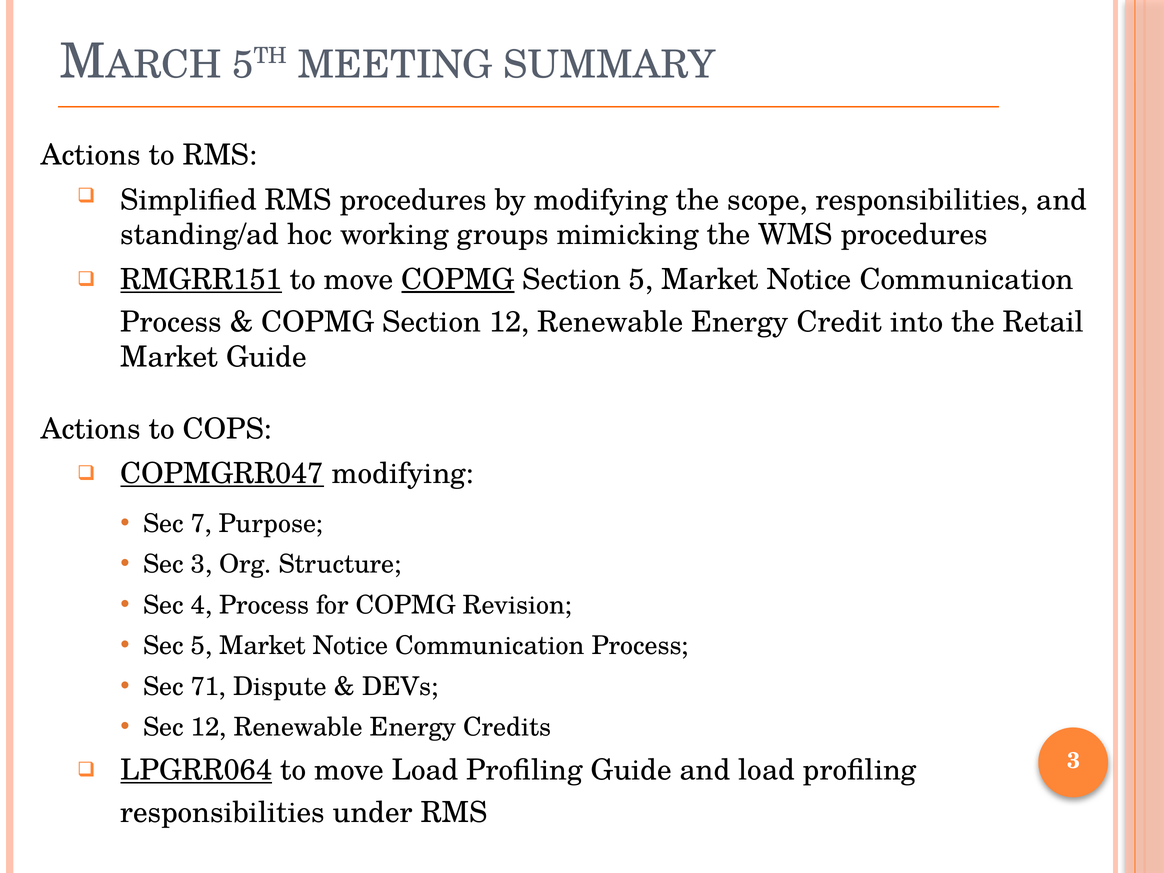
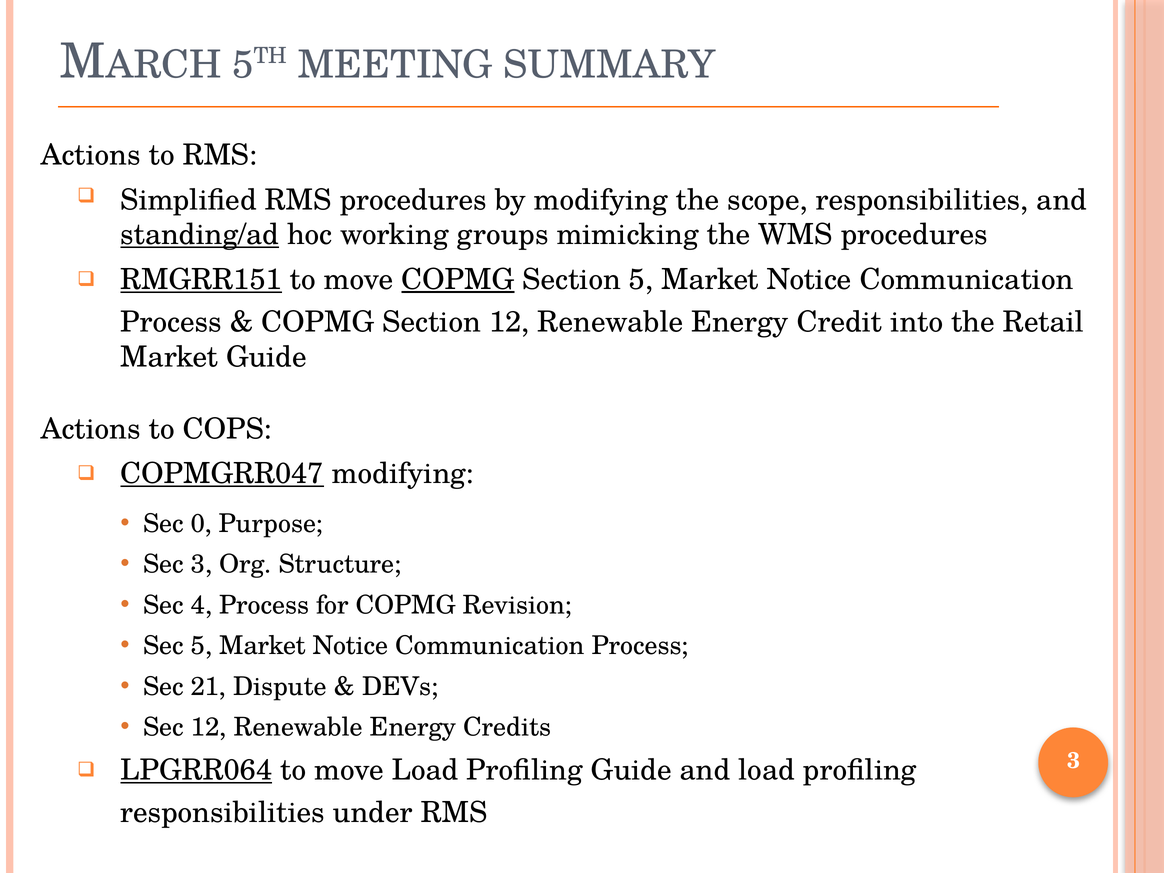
standing/ad underline: none -> present (200, 235)
7: 7 -> 0 (201, 524)
71: 71 -> 21 (208, 686)
